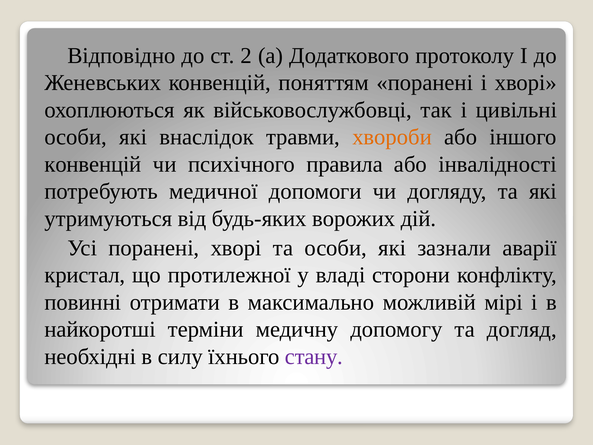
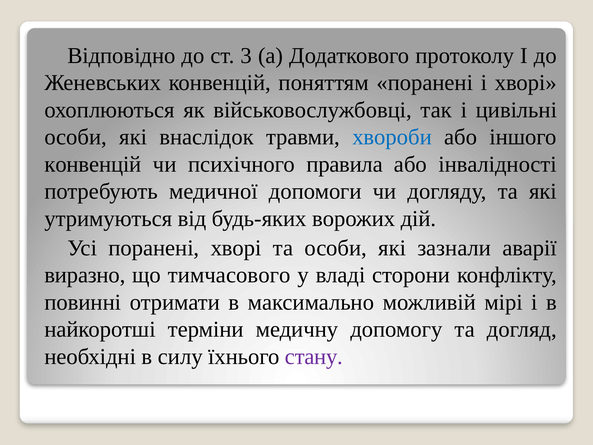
2: 2 -> 3 (246, 55)
хвороби colour: orange -> blue (392, 137)
кристал: кристал -> виразно (85, 275)
протилежної: протилежної -> тимчасового (229, 275)
